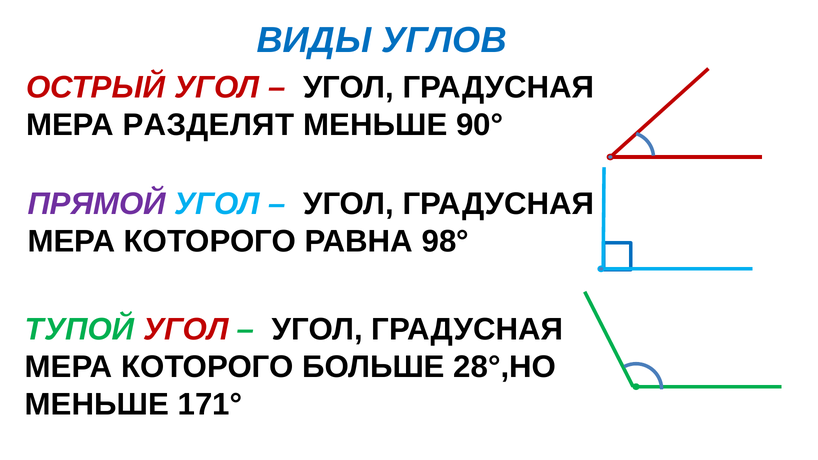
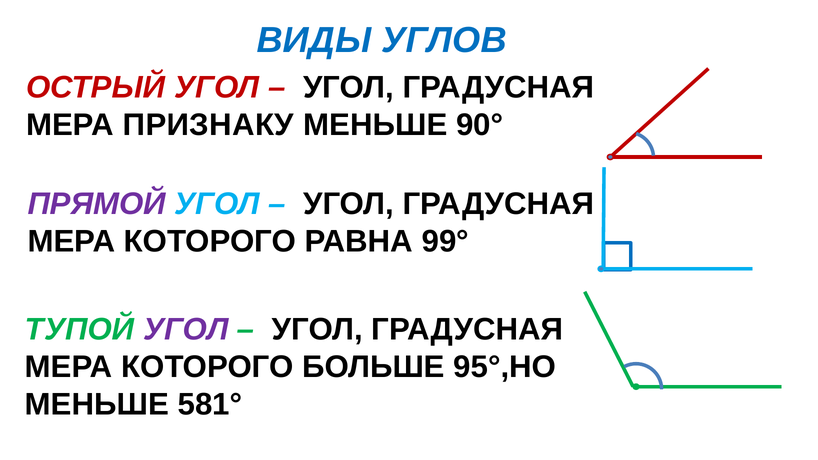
РАЗДЕЛЯТ: РАЗДЕЛЯТ -> ПРИЗНАКУ (208, 125)
98°: 98° -> 99° (445, 241)
УГОЛ colour: red -> purple (186, 329)
28°,НО: 28°,НО -> 95°,НО (505, 367)
171°: 171° -> 581° (210, 404)
